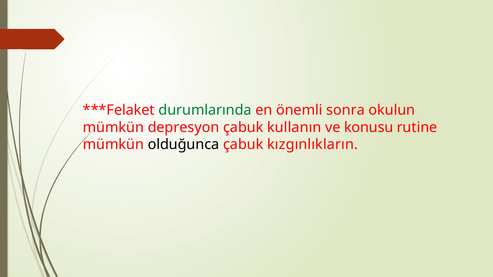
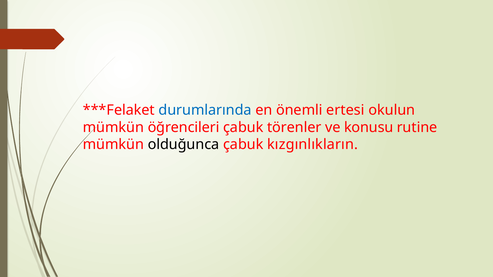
durumlarında colour: green -> blue (205, 110)
sonra: sonra -> ertesi (345, 110)
depresyon: depresyon -> öğrencileri (184, 127)
kullanın: kullanın -> törenler (294, 127)
